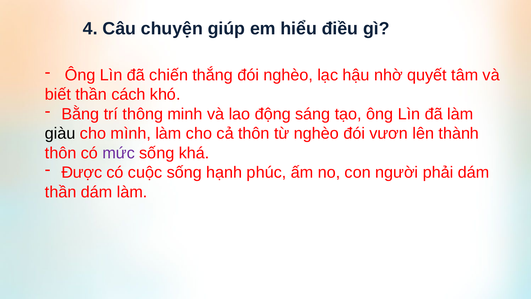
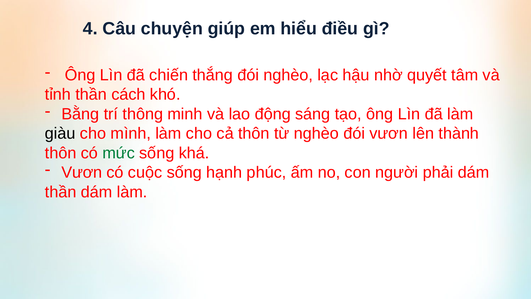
biết: biết -> tỉnh (58, 94)
mức colour: purple -> green (119, 153)
Được: Được -> Vươn (82, 172)
